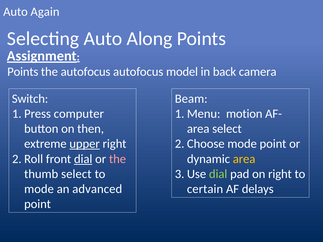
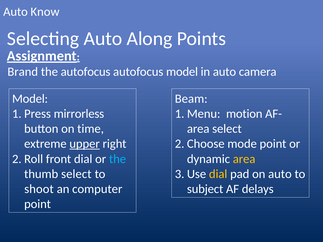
Again: Again -> Know (45, 12)
Points: Points -> Brand (23, 72)
in back: back -> auto (224, 72)
Switch: Switch -> Model (30, 99)
computer: computer -> mirrorless (79, 114)
then: then -> time (91, 129)
dial underline: present -> none (83, 159)
the colour: pink -> light blue (118, 159)
dial colour: light green -> yellow (218, 174)
on right: right -> auto (280, 174)
mode: mode -> shoot (39, 189)
advanced: advanced -> computer (97, 189)
certain: certain -> subject (205, 189)
